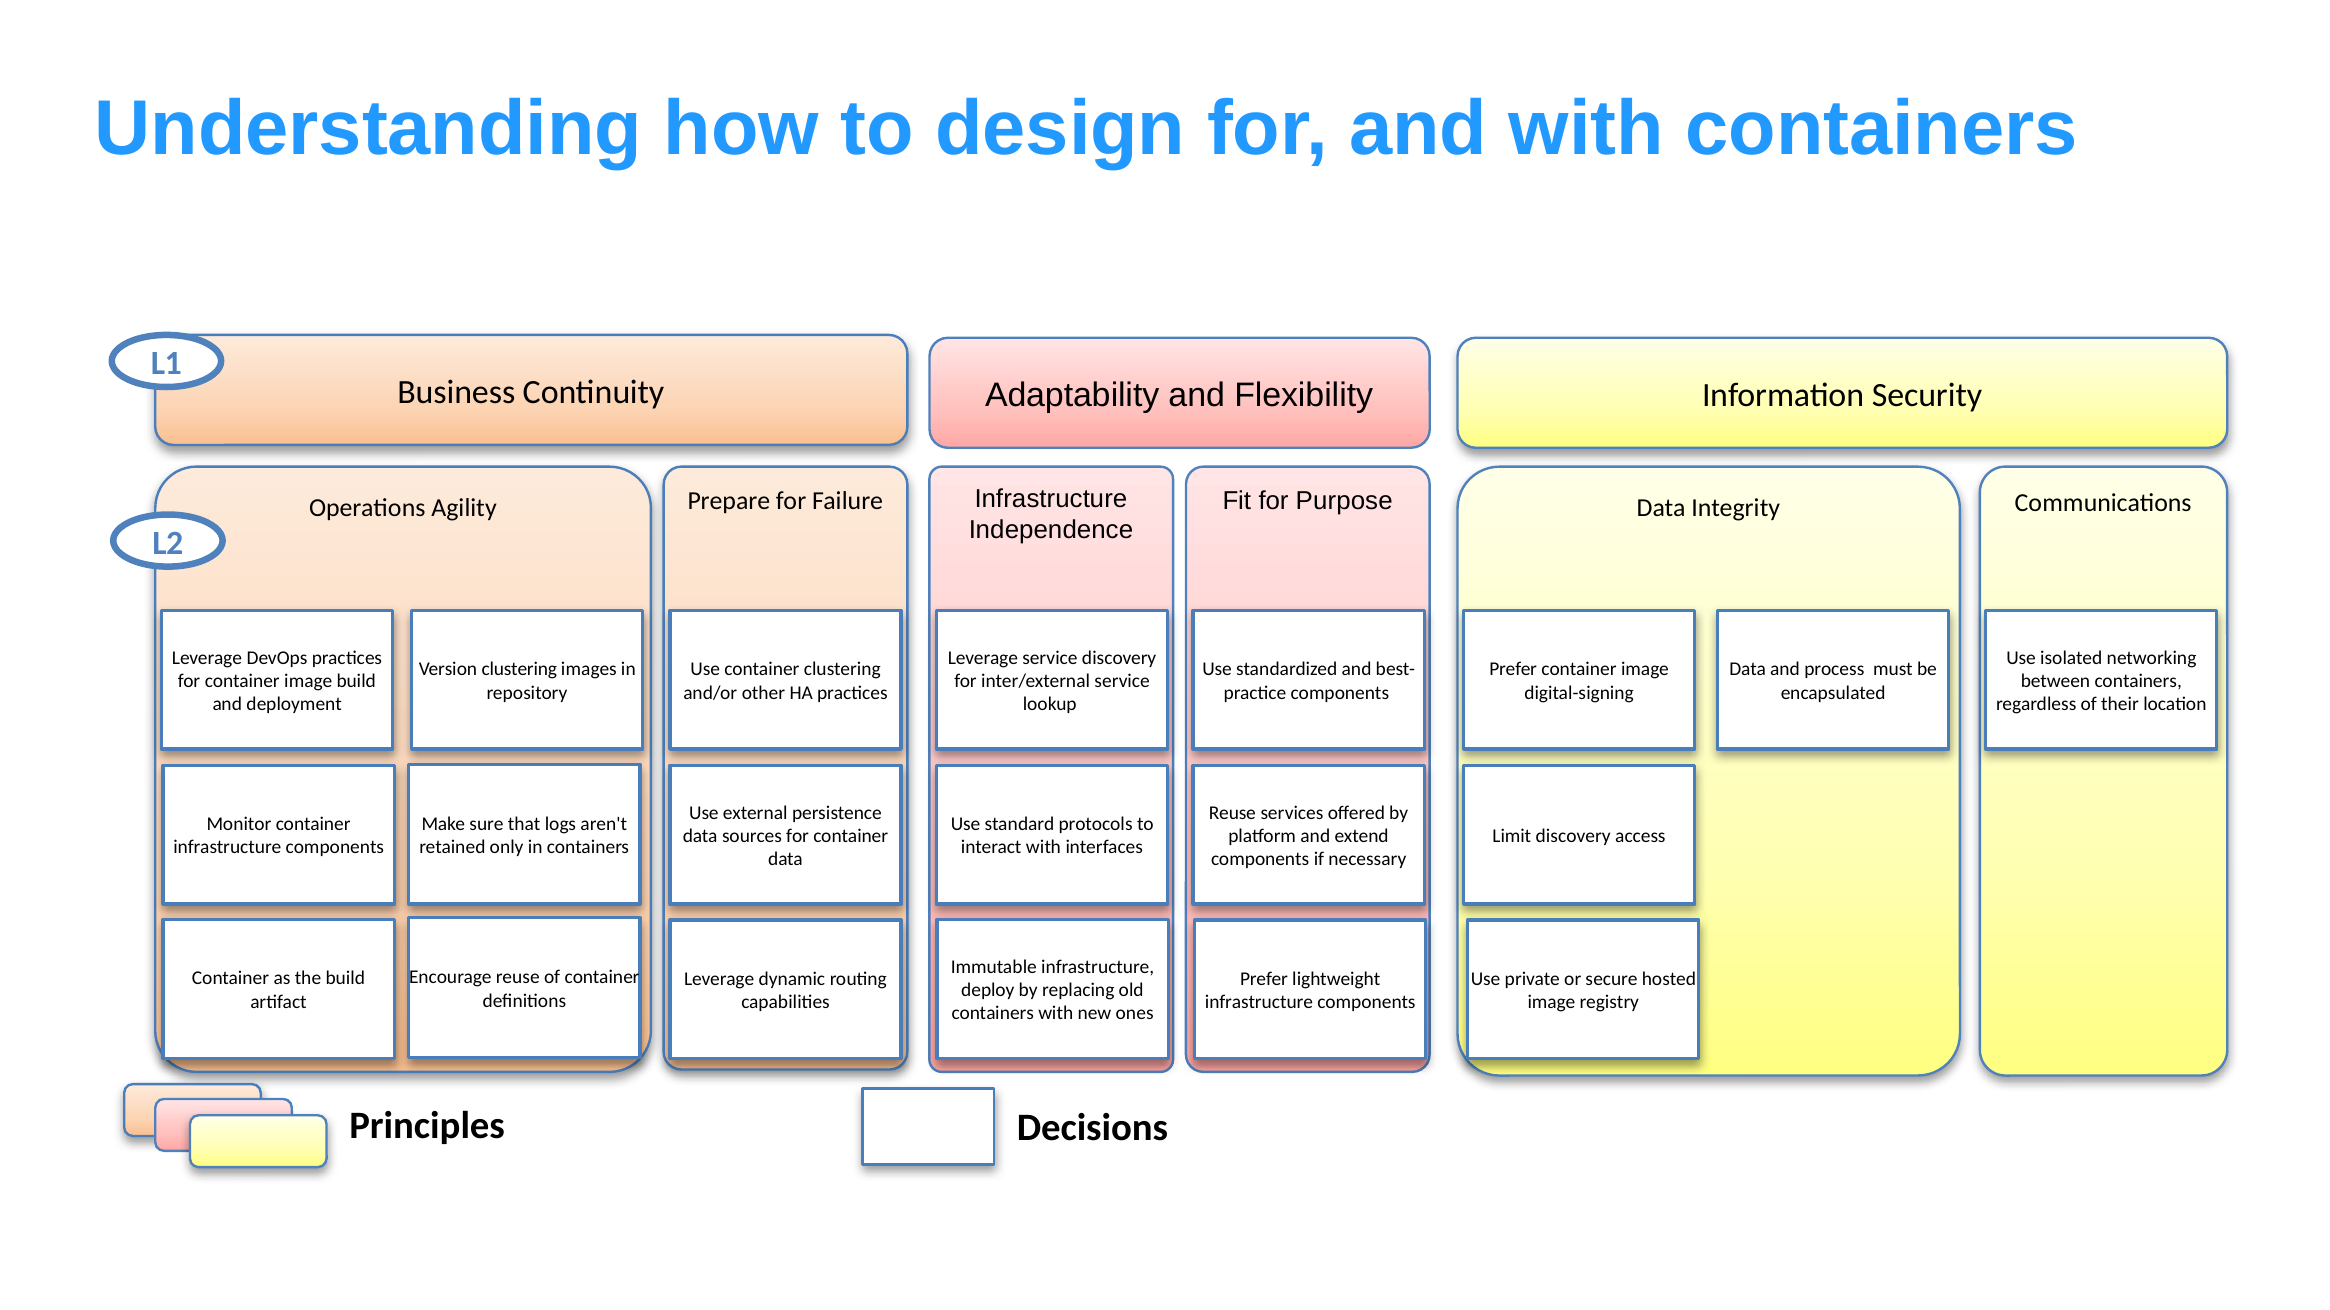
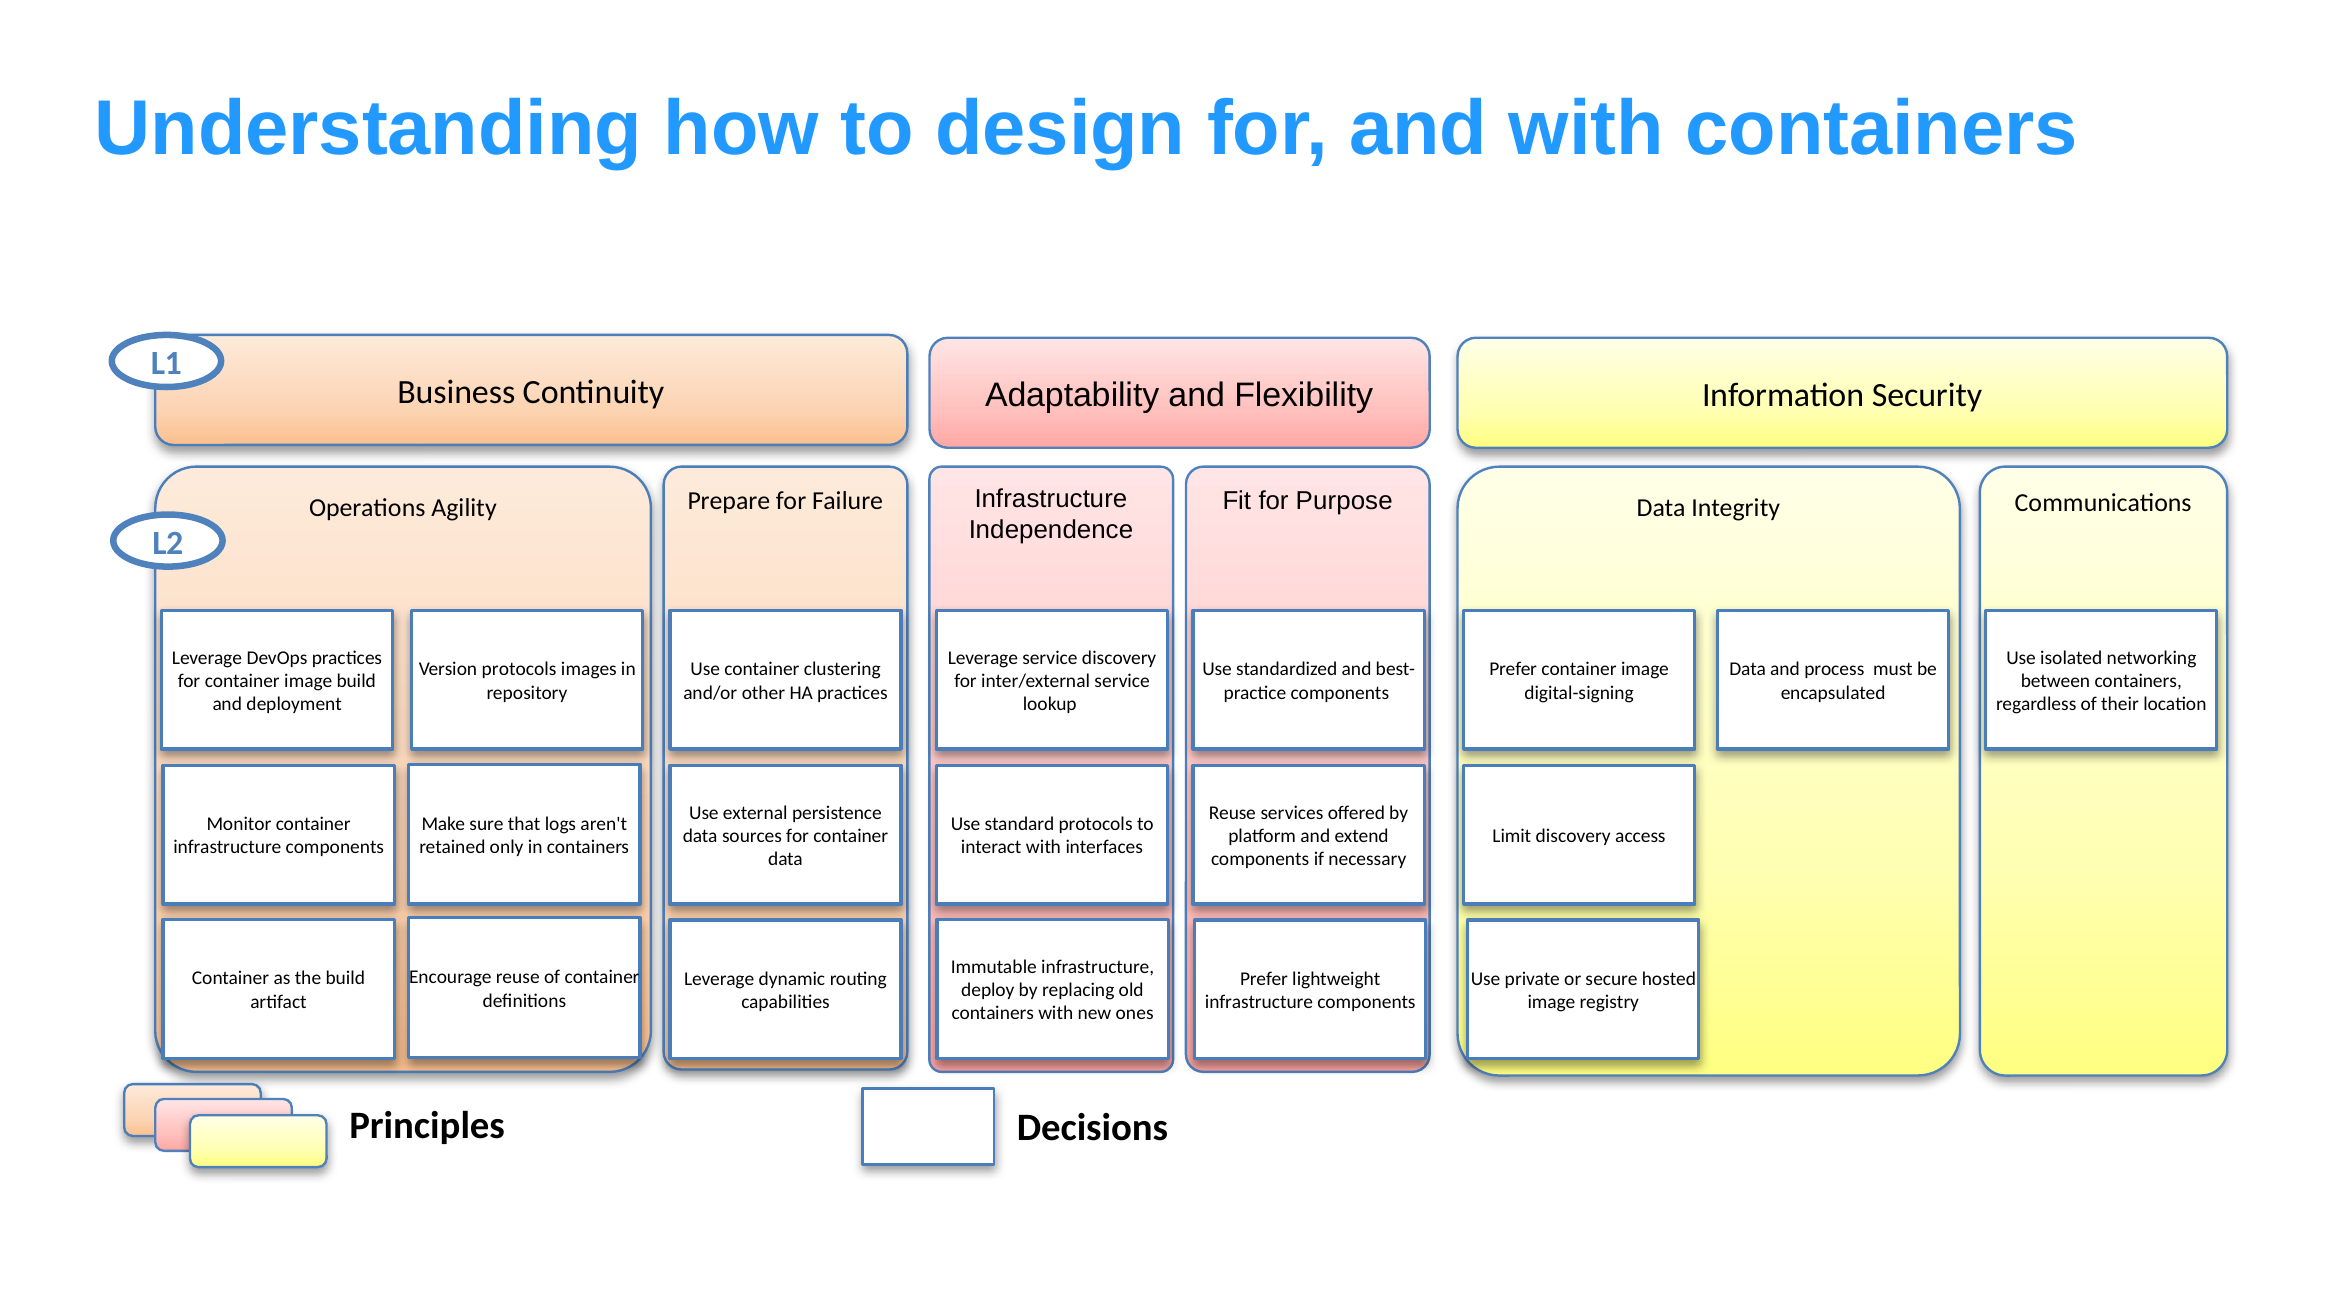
Version clustering: clustering -> protocols (519, 670)
